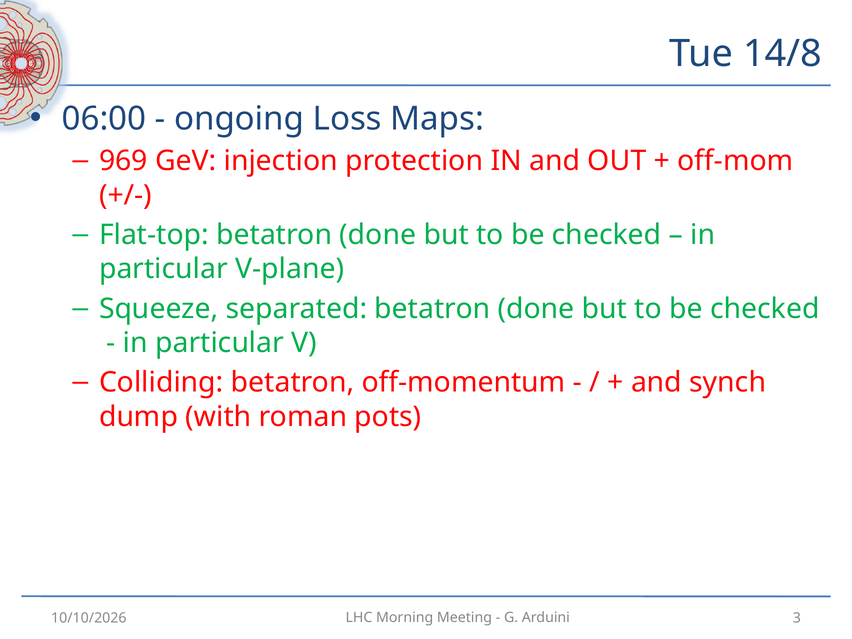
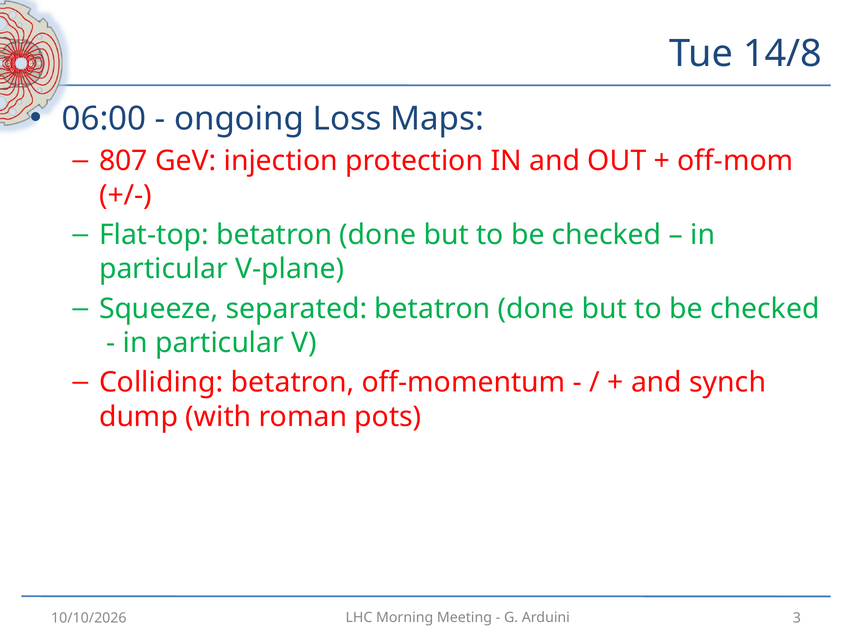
969: 969 -> 807 (123, 161)
